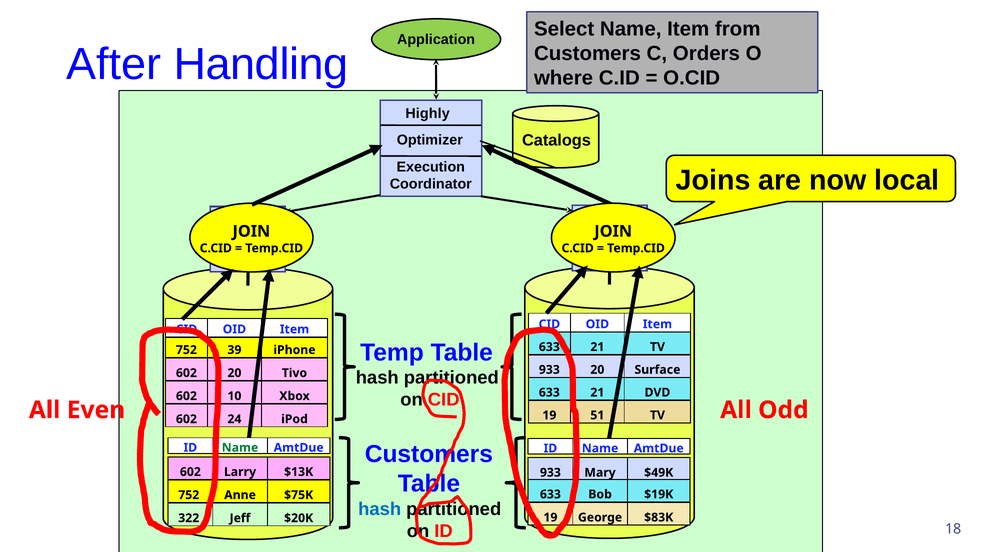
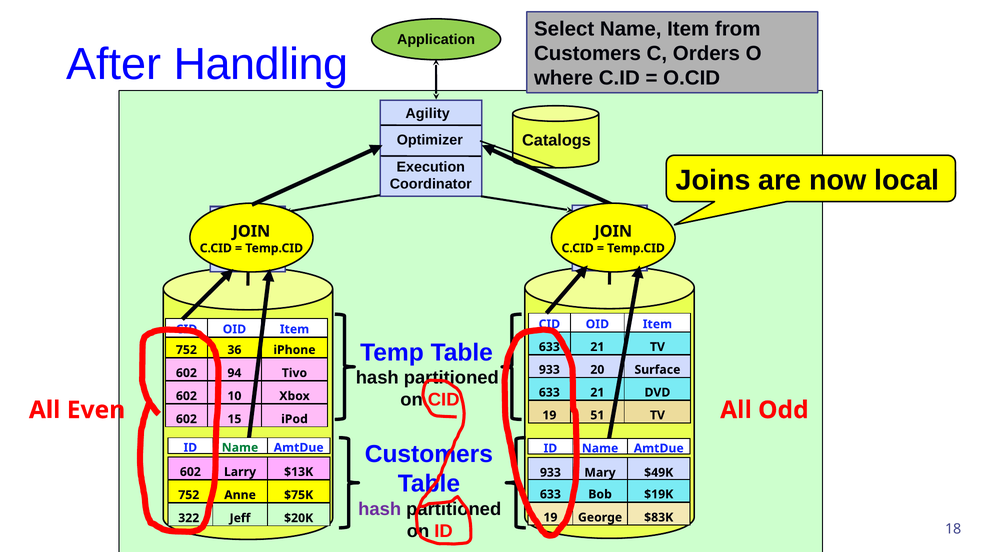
Highly: Highly -> Agility (428, 114)
39: 39 -> 36 (234, 350)
602 20: 20 -> 94 (234, 373)
24: 24 -> 15 (234, 419)
hash colour: blue -> purple (380, 509)
